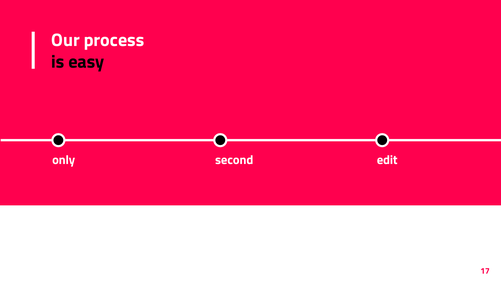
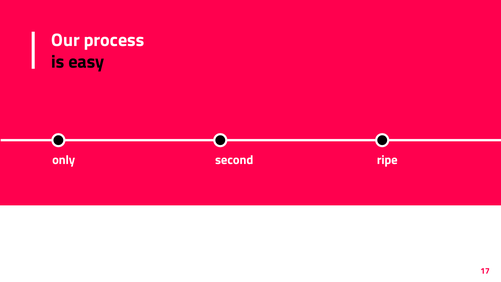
edit: edit -> ripe (387, 160)
